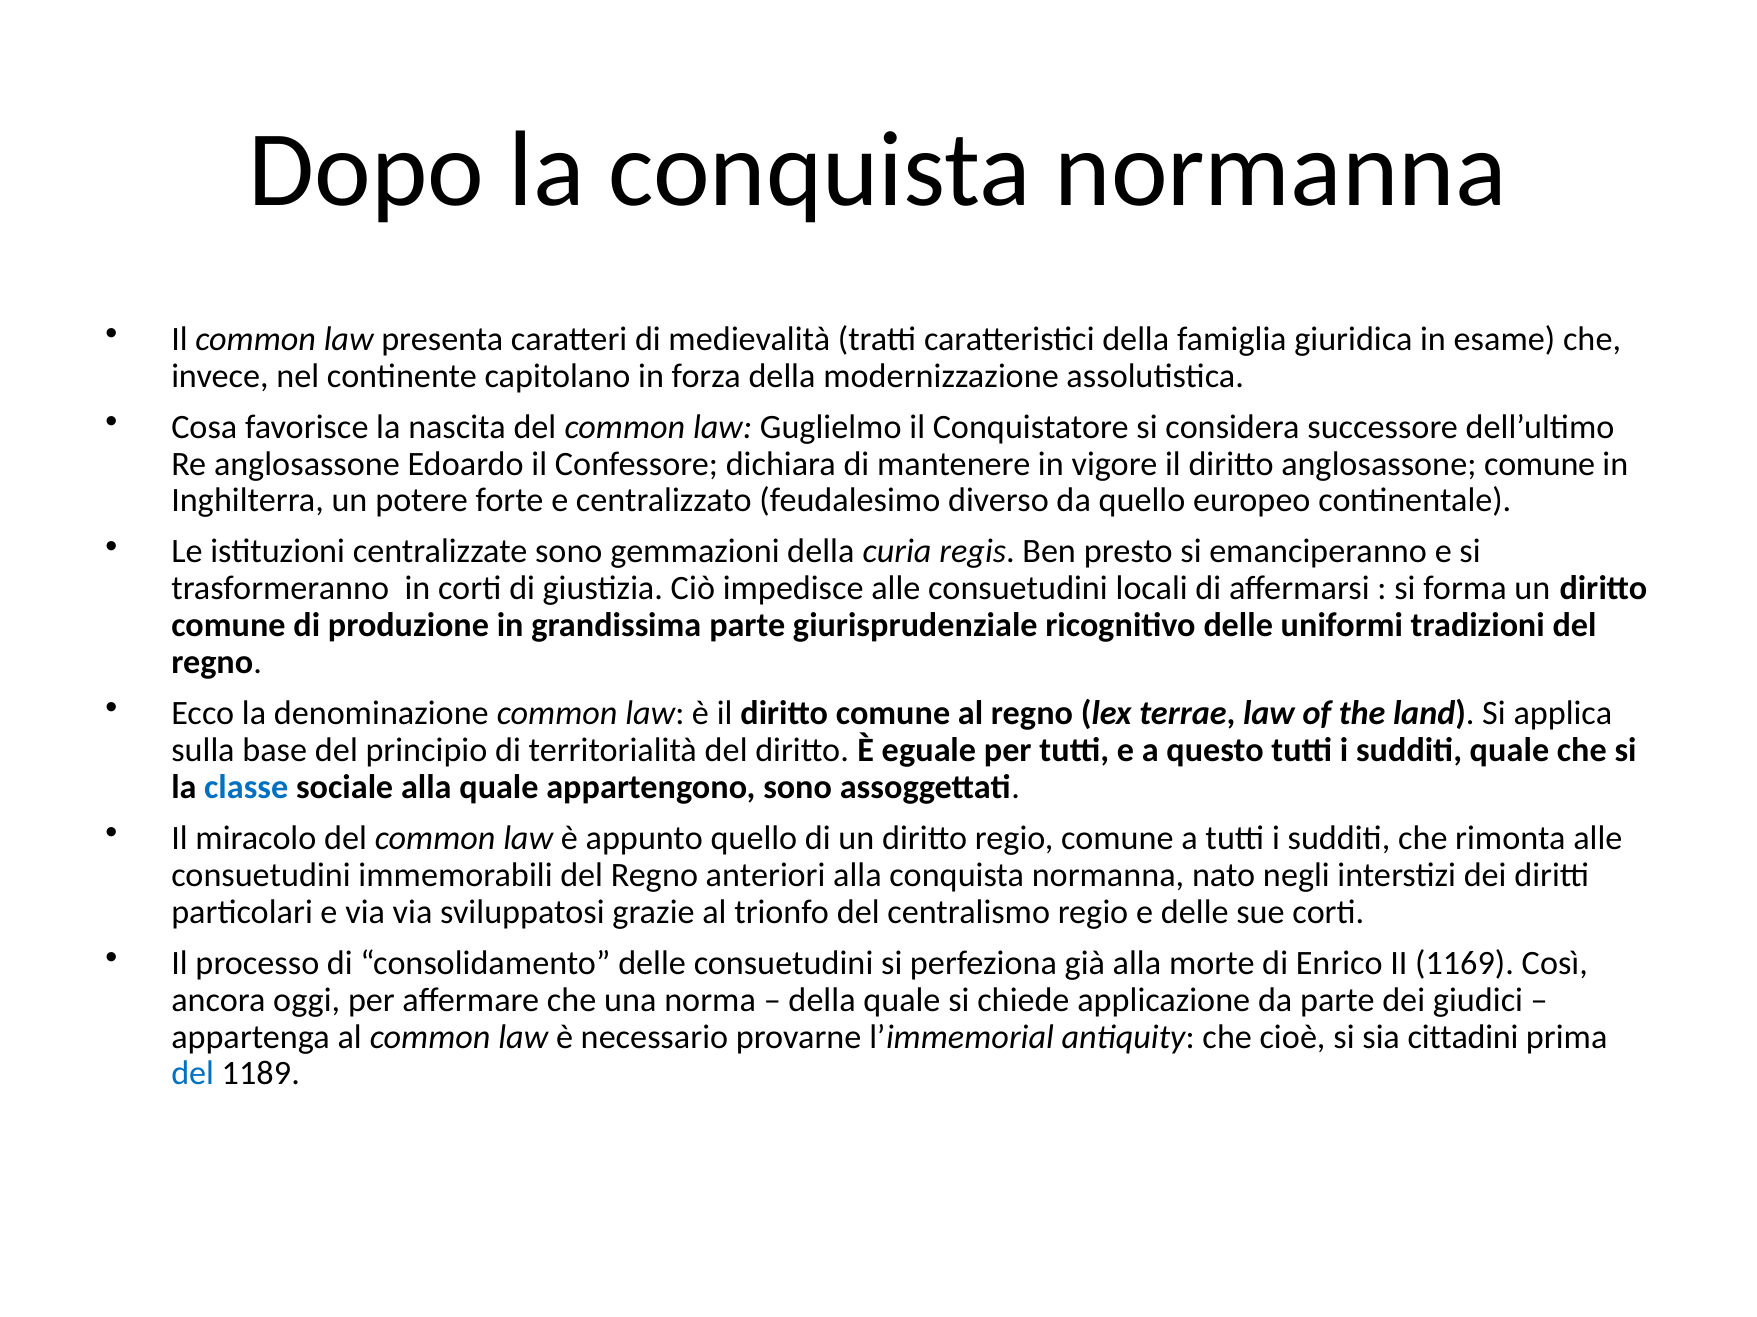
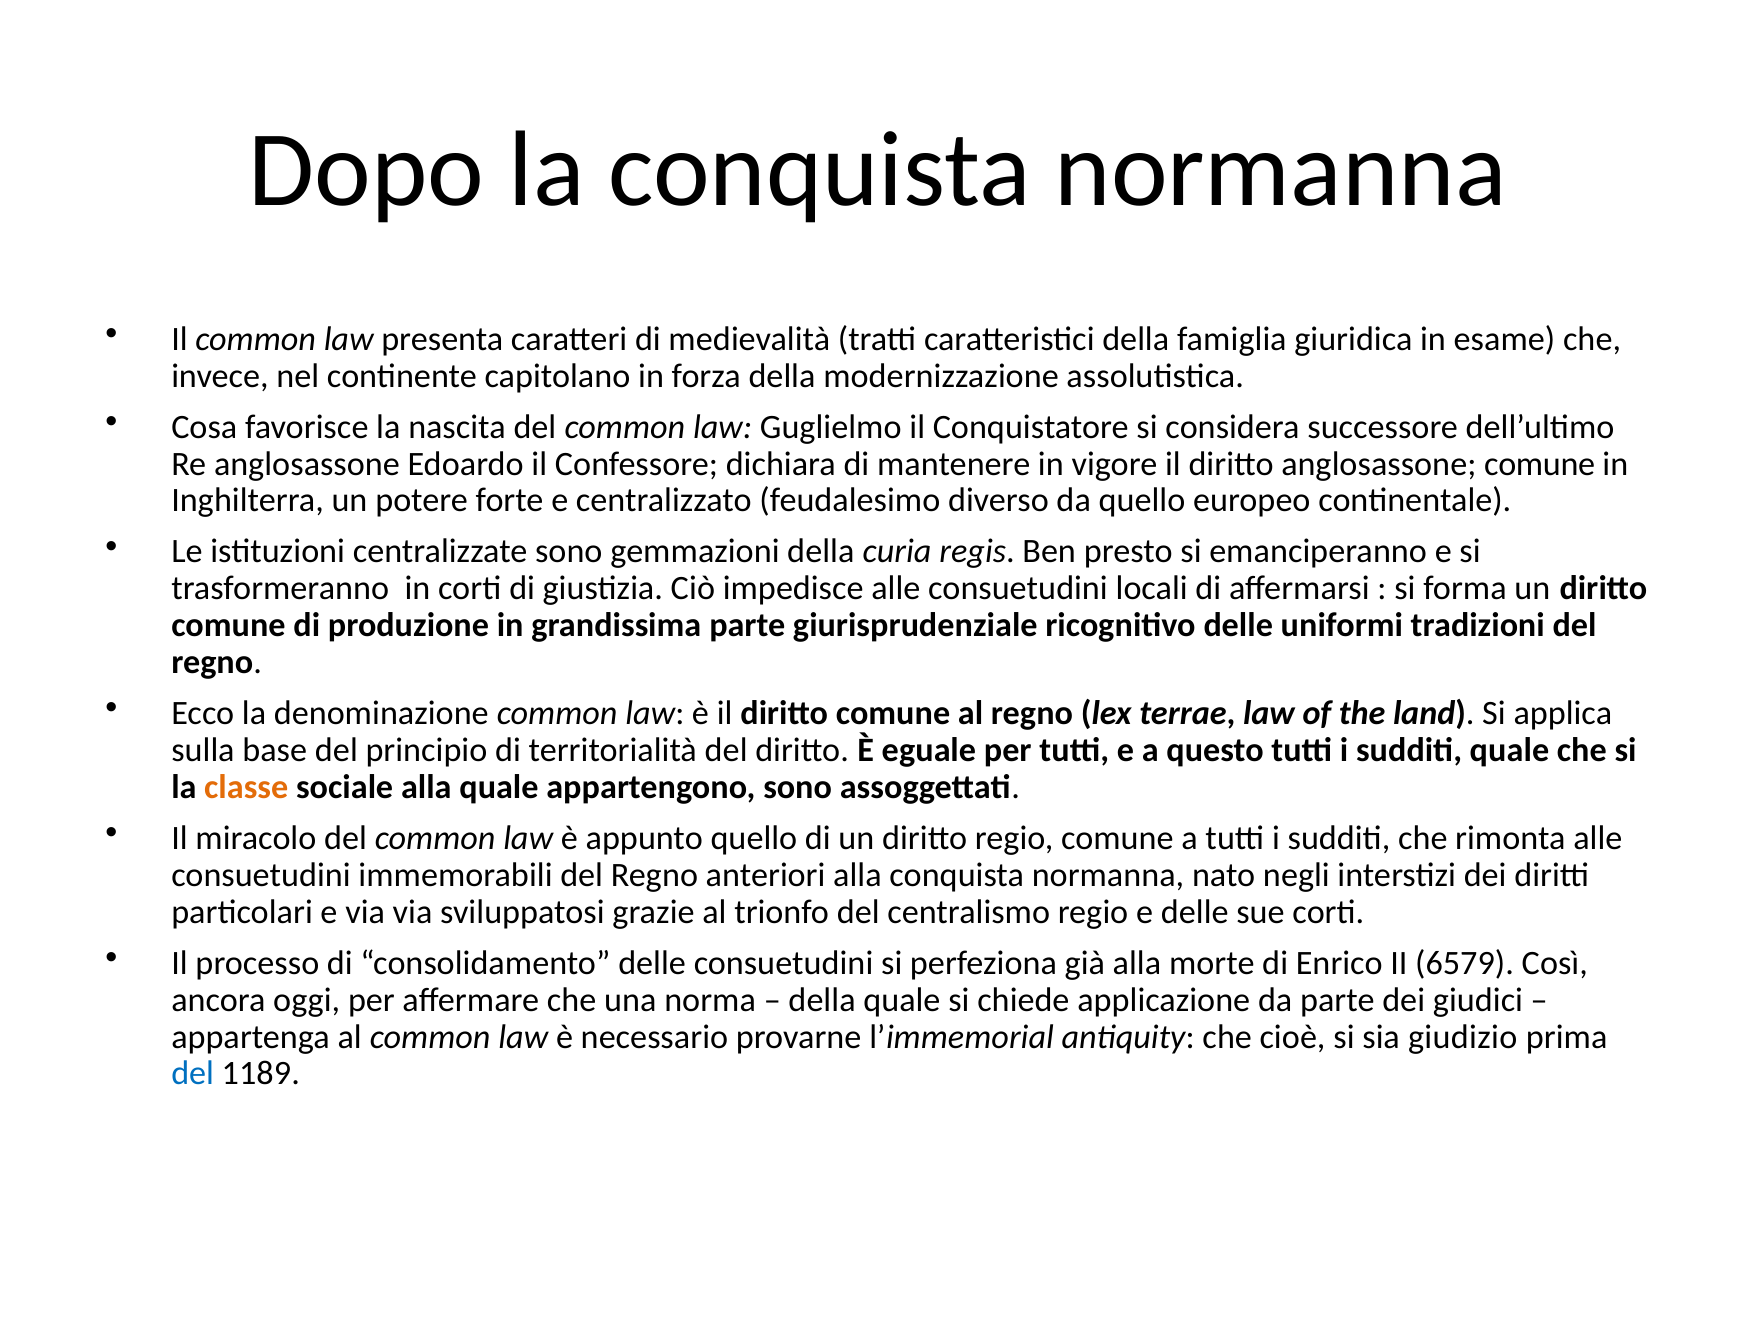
classe colour: blue -> orange (246, 788)
1169: 1169 -> 6579 (1465, 963)
cittadini: cittadini -> giudizio (1463, 1037)
